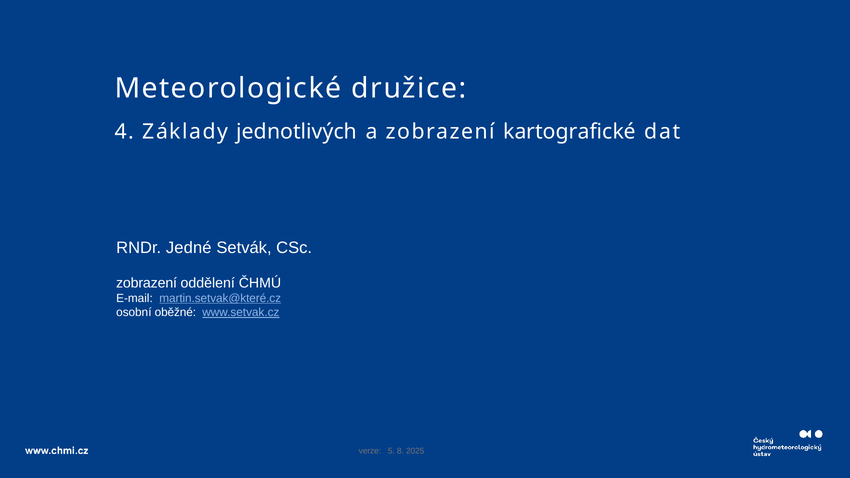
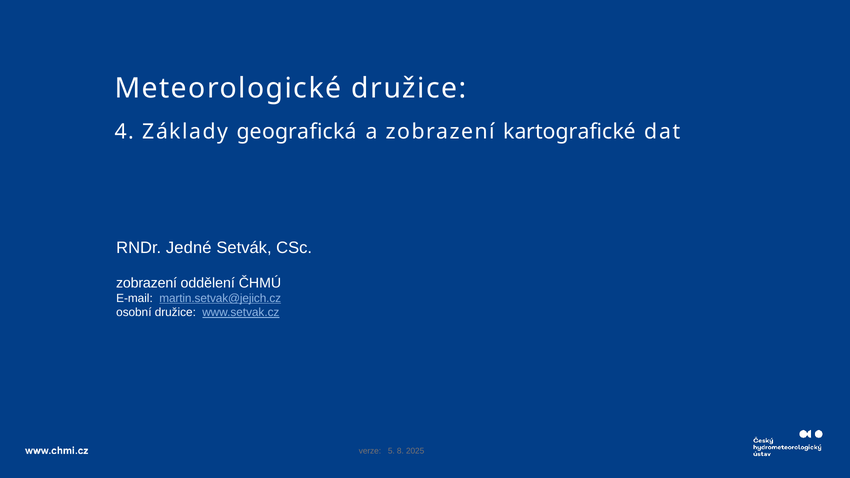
jednotlivých: jednotlivých -> geografická (297, 132)
martin.setvak@které.cz: martin.setvak@které.cz -> martin.setvak@jejich.cz (220, 298)
osobní oběžné: oběžné -> družice (175, 312)
